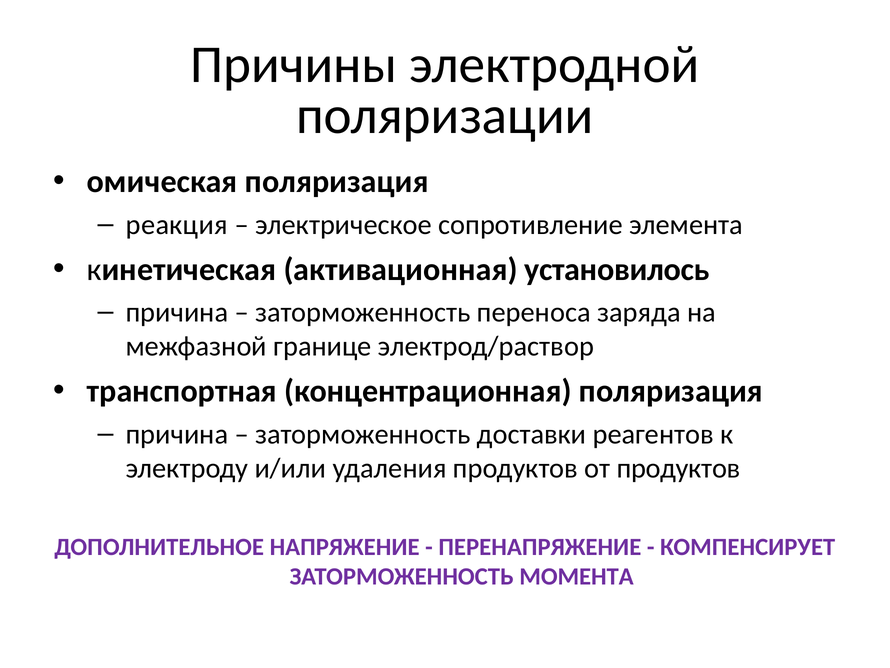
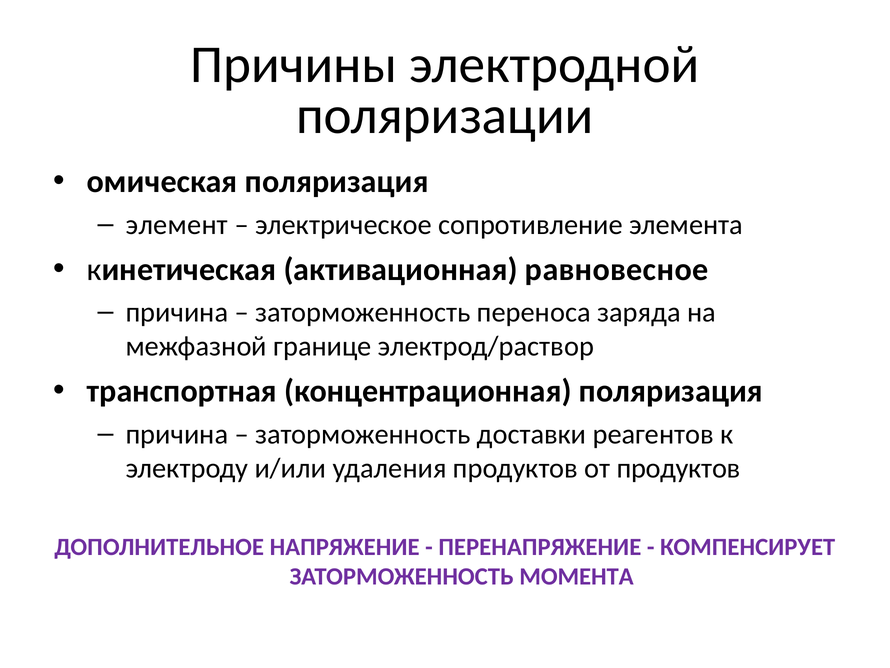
реакция: реакция -> элемент (177, 225)
установилось: установилось -> равновесное (617, 269)
